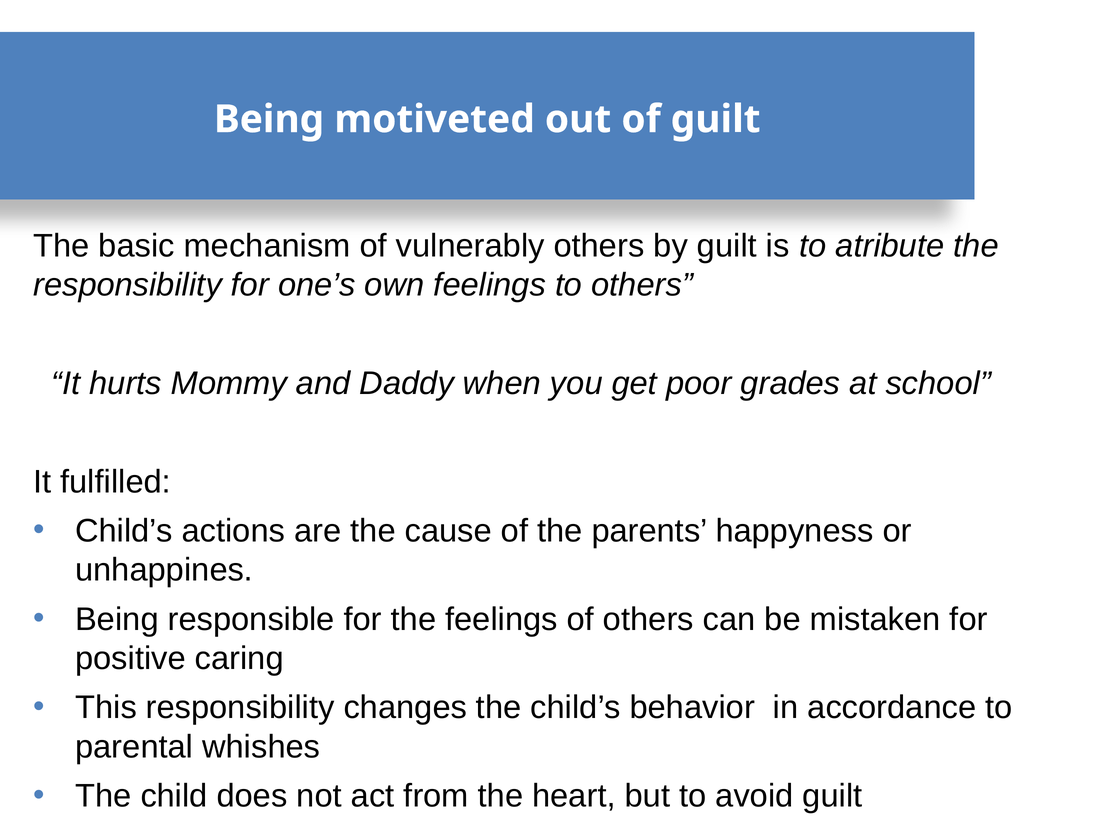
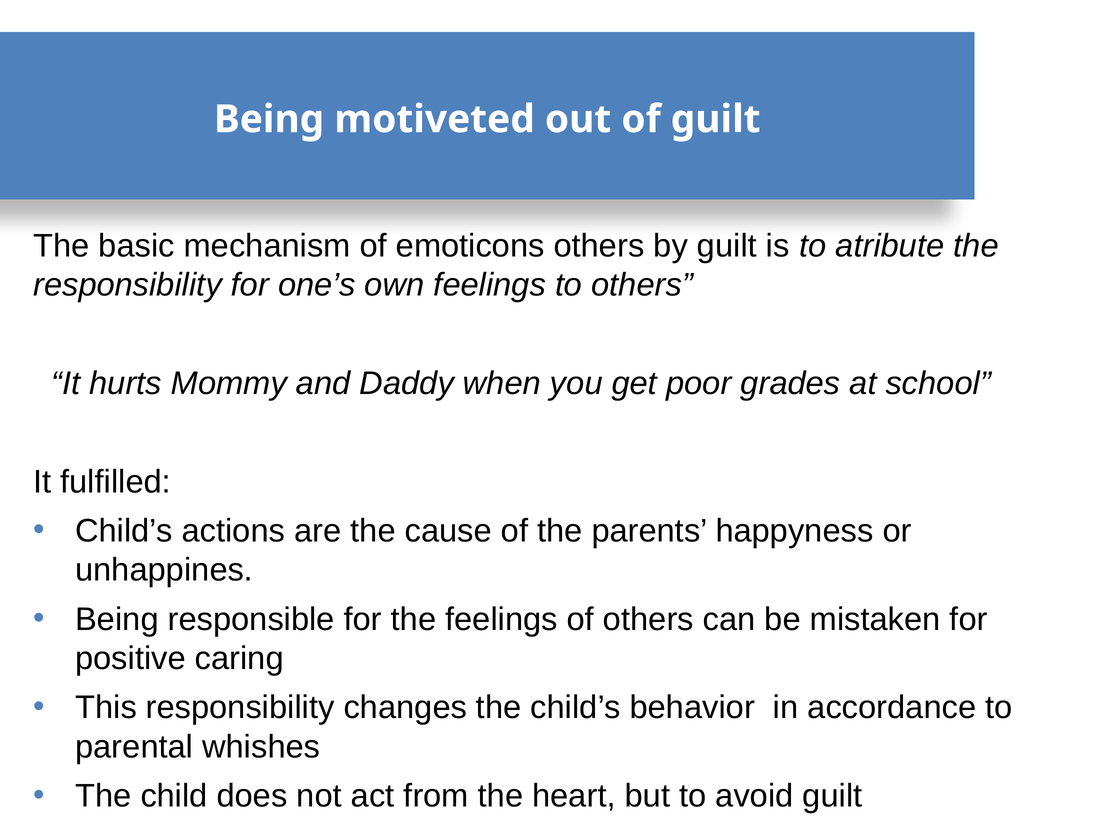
vulnerably: vulnerably -> emoticons (470, 246)
